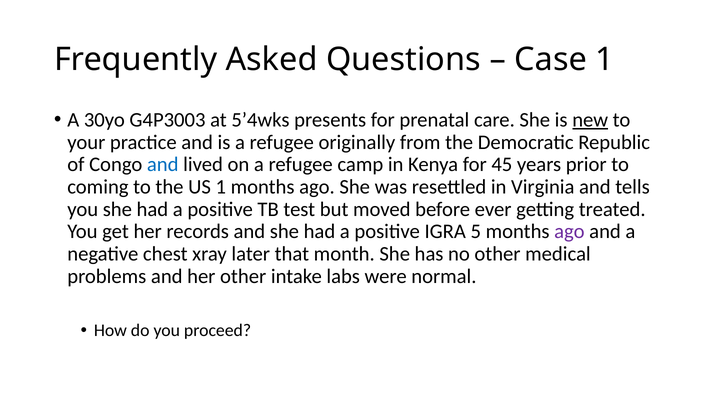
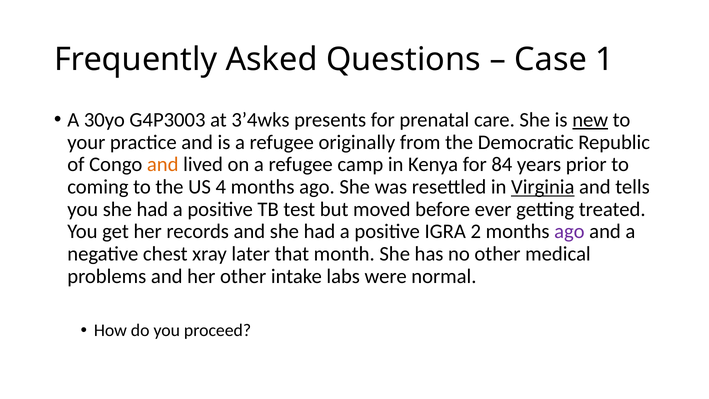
5’4wks: 5’4wks -> 3’4wks (260, 120)
and colour: blue -> orange (163, 165)
45: 45 -> 84 (502, 165)
US 1: 1 -> 4 (221, 187)
Virginia underline: none -> present (543, 187)
5: 5 -> 2 (476, 232)
